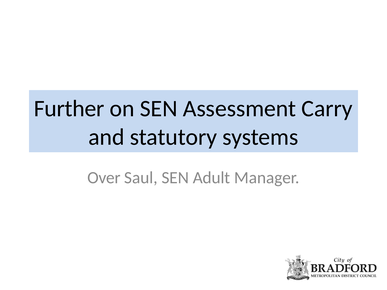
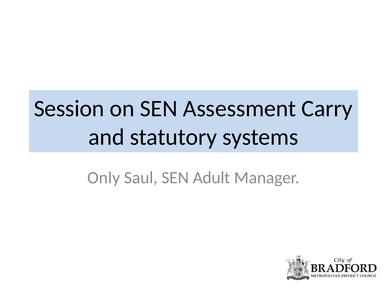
Further: Further -> Session (69, 109)
Over: Over -> Only (104, 178)
